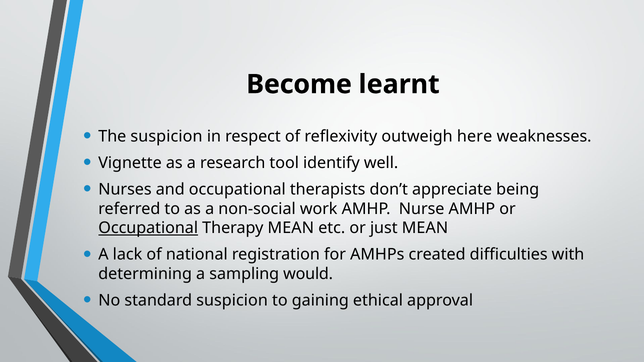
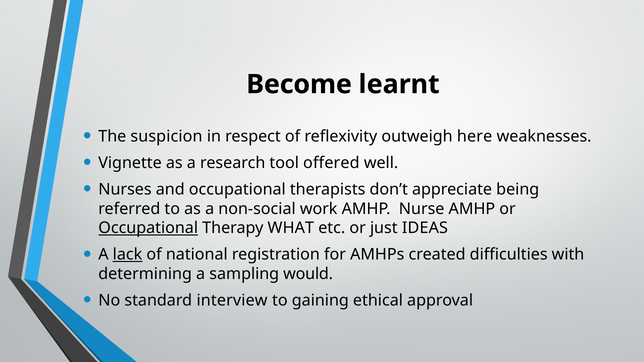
identify: identify -> offered (331, 163)
Therapy MEAN: MEAN -> WHAT (291, 228)
just MEAN: MEAN -> IDEAS (425, 228)
lack underline: none -> present (128, 255)
standard suspicion: suspicion -> interview (232, 301)
